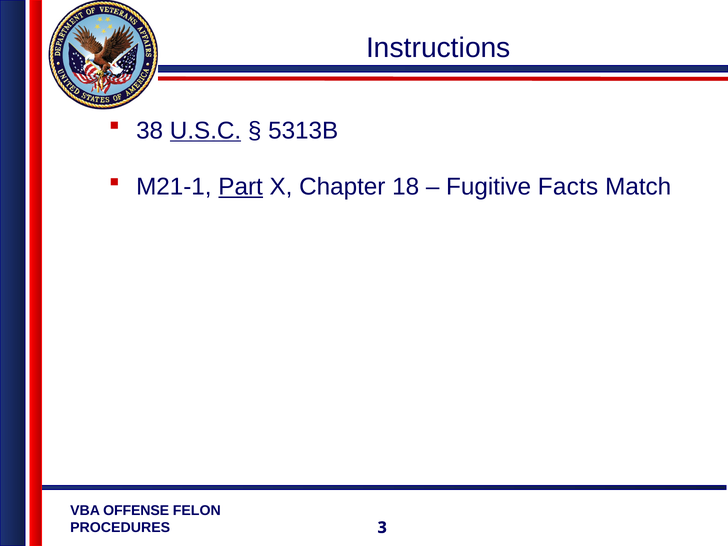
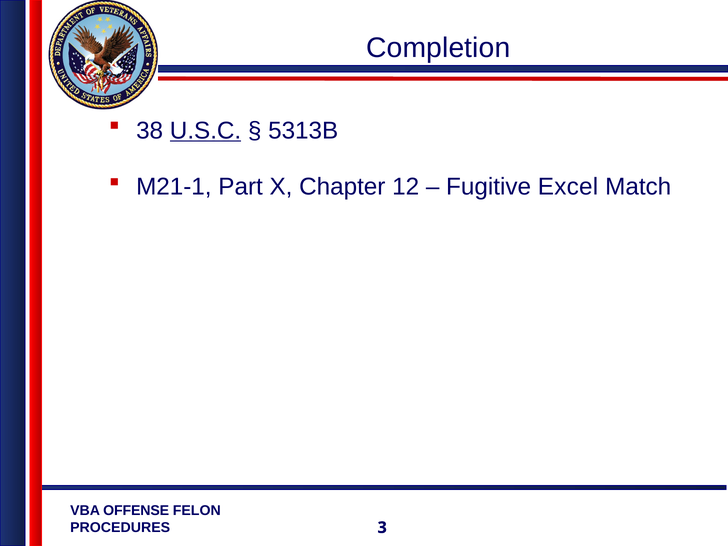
Instructions: Instructions -> Completion (438, 48)
Part underline: present -> none (241, 187)
18: 18 -> 12 (406, 187)
Facts: Facts -> Excel (568, 187)
